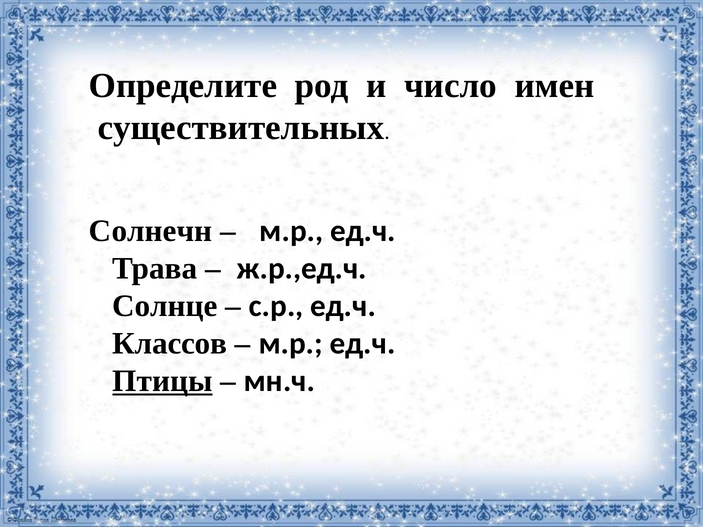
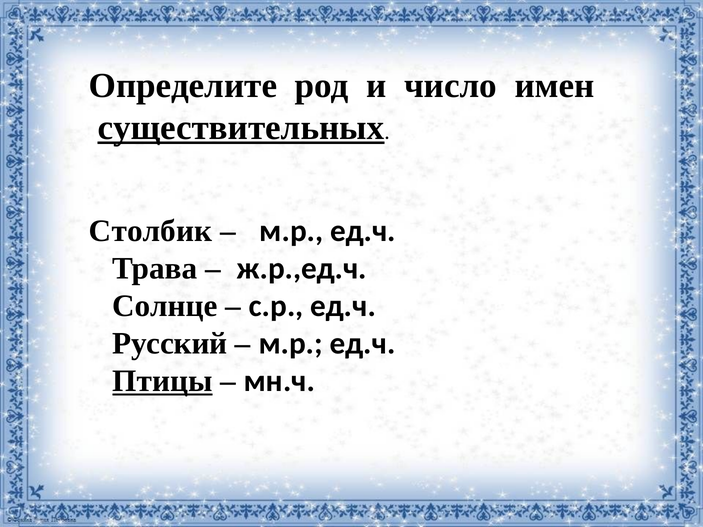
существительных underline: none -> present (241, 128)
Солнечн: Солнечн -> Столбик (151, 231)
Классов: Классов -> Русский (170, 344)
